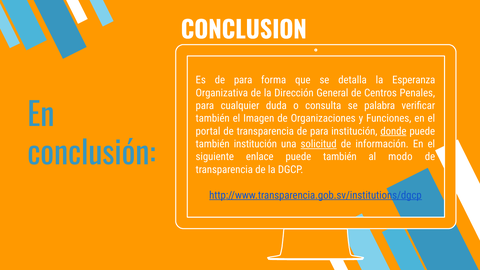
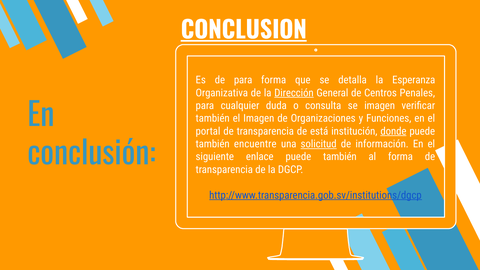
CONCLUSION underline: none -> present (244, 31)
Dirección underline: none -> present (294, 93)
se palabra: palabra -> imagen (380, 106)
transparencia de para: para -> está (319, 131)
también institución: institución -> encuentre (255, 144)
al modo: modo -> forma (400, 157)
